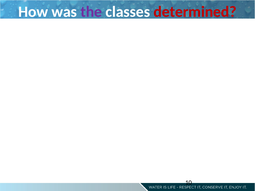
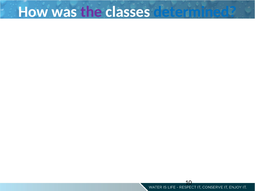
determined colour: red -> blue (195, 12)
